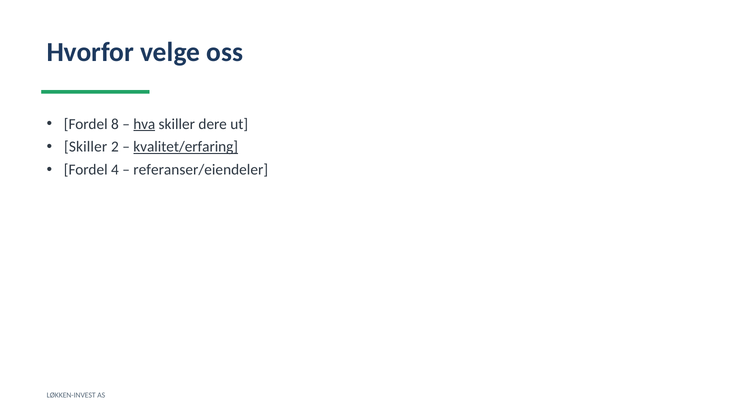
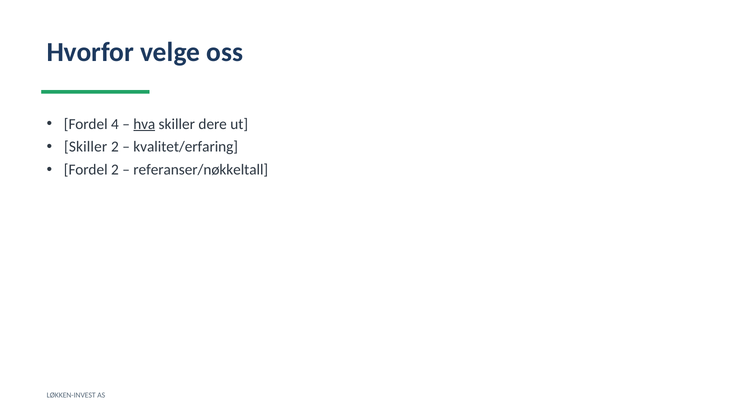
8: 8 -> 4 (115, 124)
kvalitet/erfaring underline: present -> none (186, 147)
Fordel 4: 4 -> 2 (115, 170)
referanser/eiendeler: referanser/eiendeler -> referanser/nøkkeltall (201, 170)
